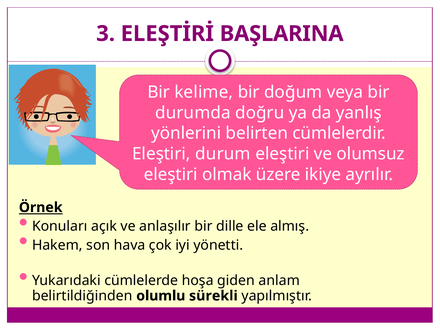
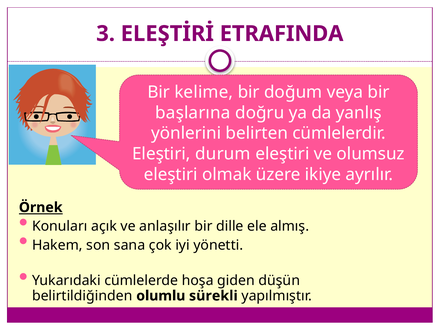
BAŞLARINA: BAŞLARINA -> ETRAFINDA (282, 34)
durumda: durumda -> başlarına (193, 113)
hava: hava -> sana (130, 245)
anlam: anlam -> düşün (279, 281)
